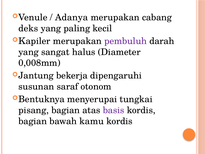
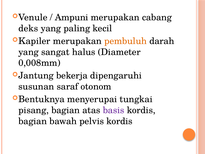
Adanya: Adanya -> Ampuni (72, 17)
pembuluh colour: purple -> orange (126, 41)
kamu: kamu -> pelvis (92, 121)
